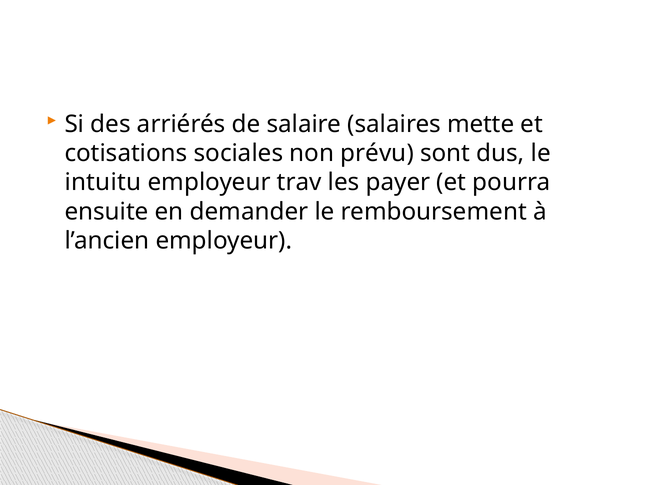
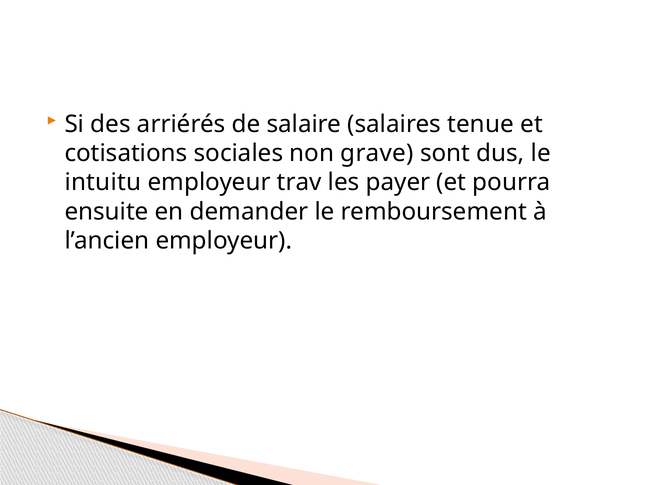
mette: mette -> tenue (481, 124)
prévu: prévu -> grave (377, 153)
